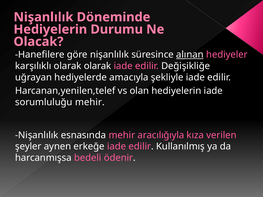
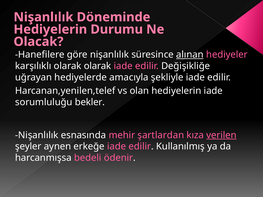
sorumluluğu mehir: mehir -> bekler (90, 102)
aracılığıyla: aracılığıyla -> şartlardan (161, 135)
verilen underline: none -> present (221, 135)
